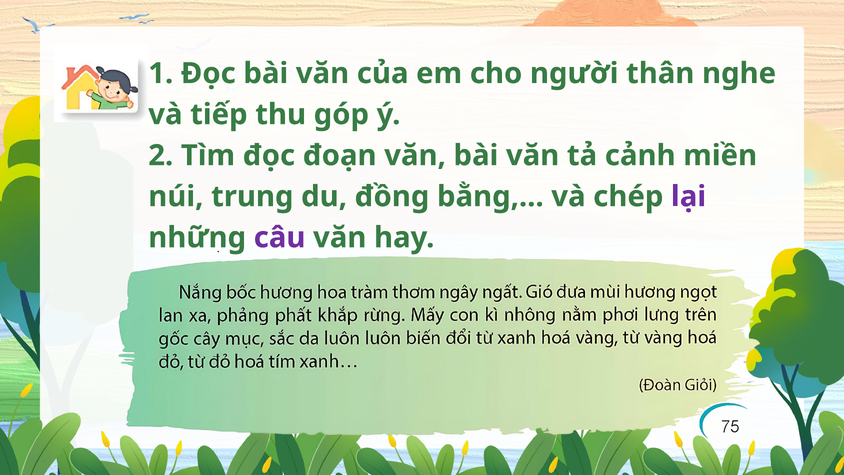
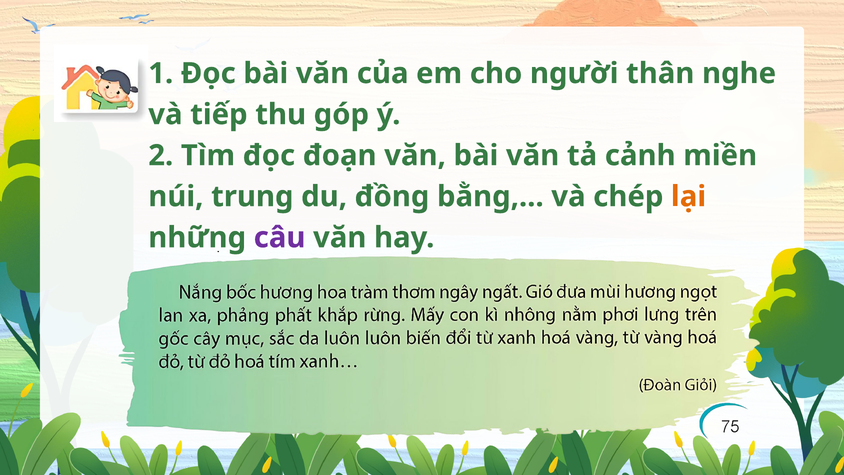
lại colour: purple -> orange (689, 196)
